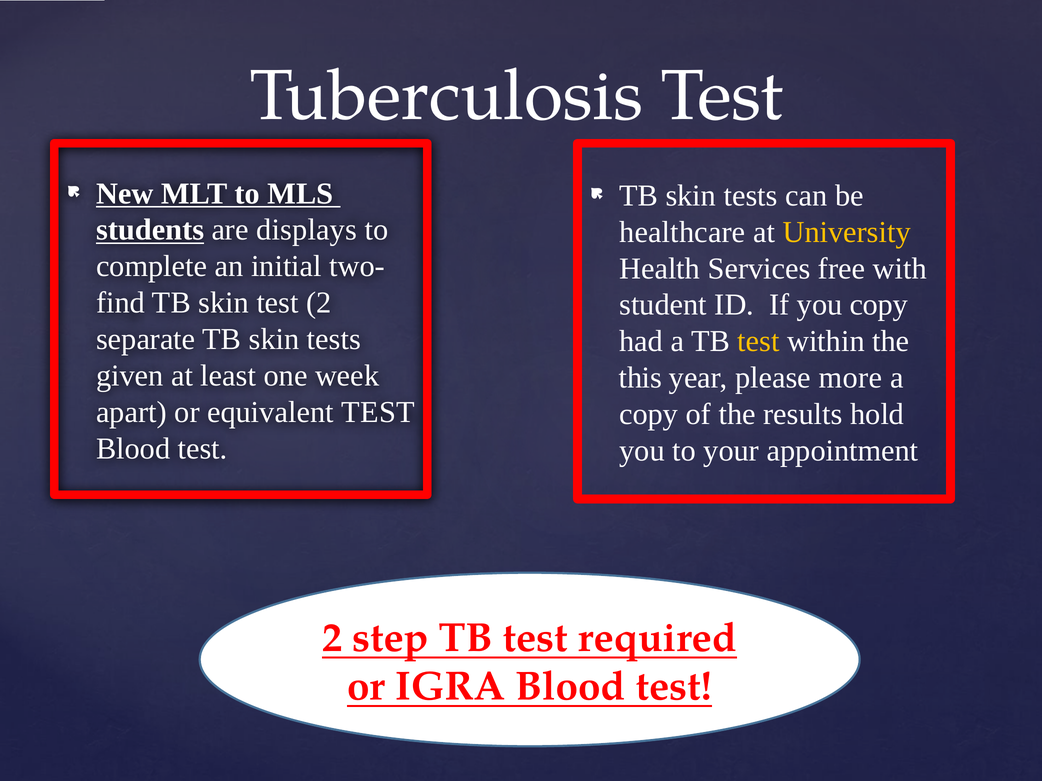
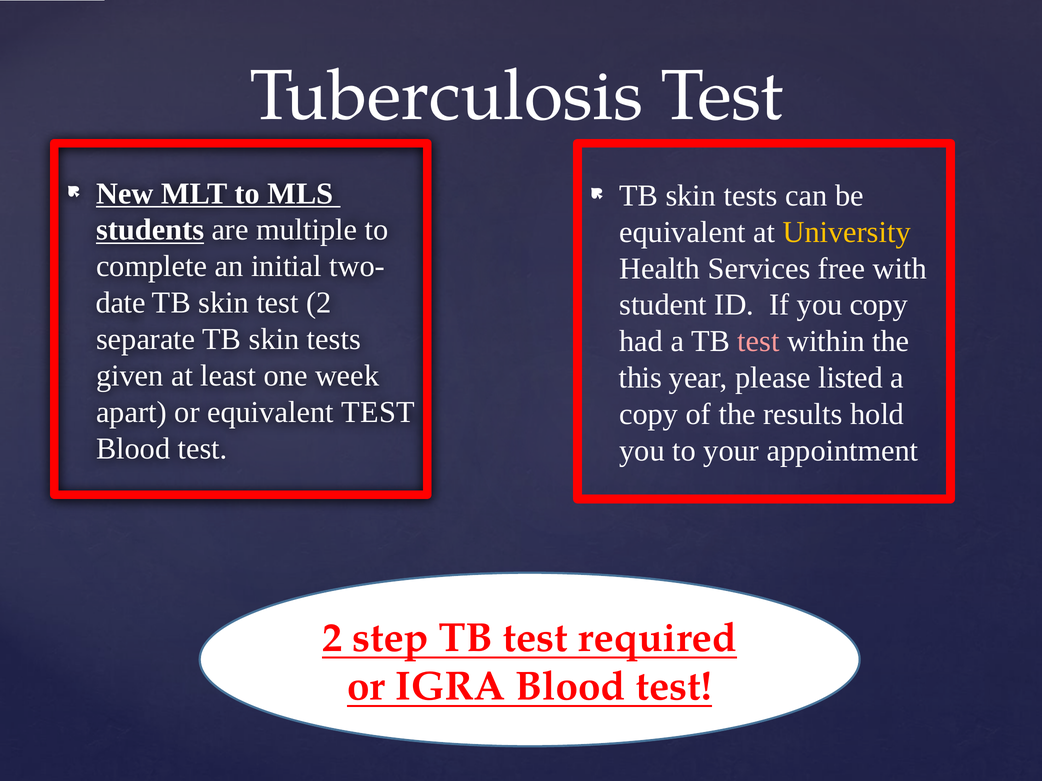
displays: displays -> multiple (307, 230)
healthcare: healthcare -> equivalent (682, 232)
find: find -> date (121, 303)
test colour: yellow -> pink (759, 342)
more: more -> listed (851, 378)
